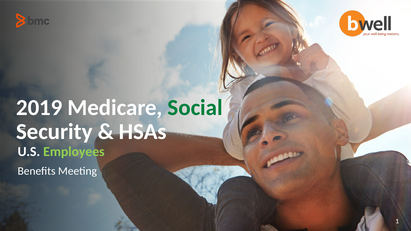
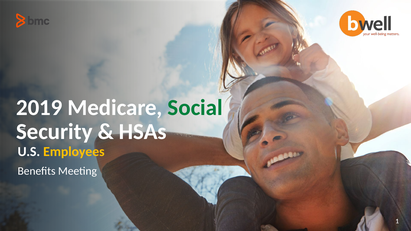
Employees colour: light green -> yellow (74, 152)
